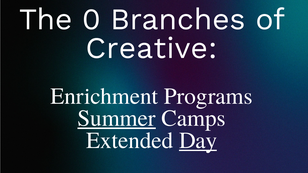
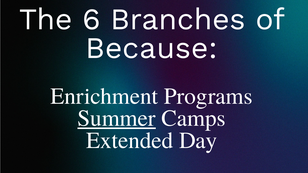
0: 0 -> 6 (91, 20)
Creative: Creative -> Because (151, 48)
Day underline: present -> none (198, 141)
